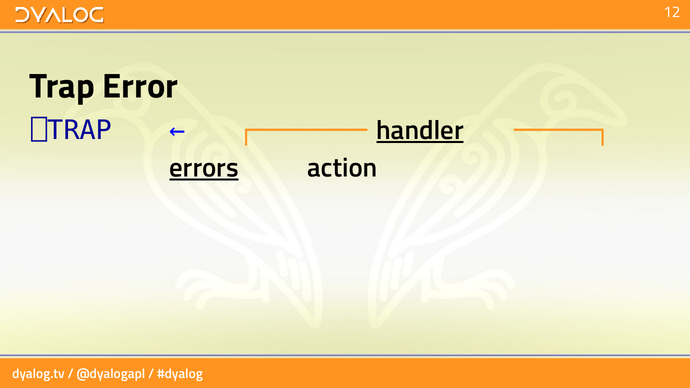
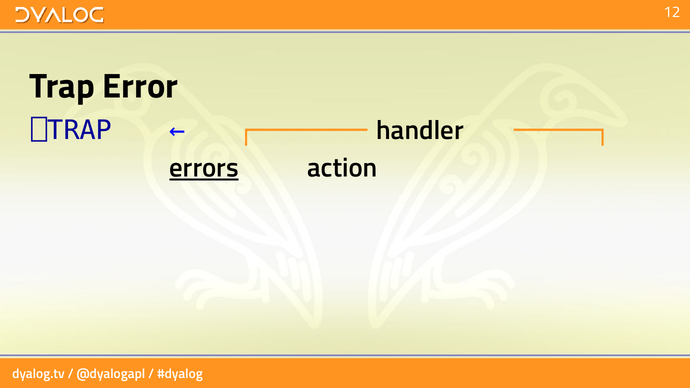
handler underline: present -> none (420, 131)
